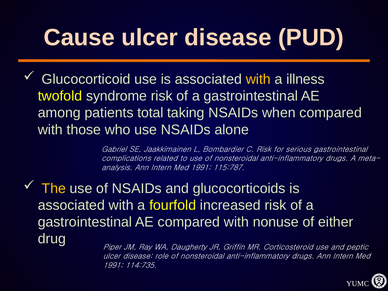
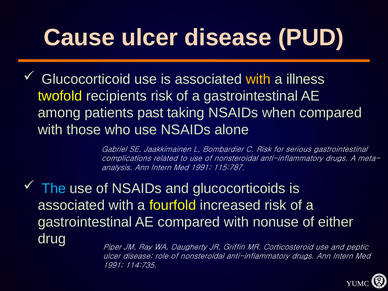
syndrome: syndrome -> recipients (116, 96)
total: total -> past (150, 113)
The colour: yellow -> light blue (54, 188)
